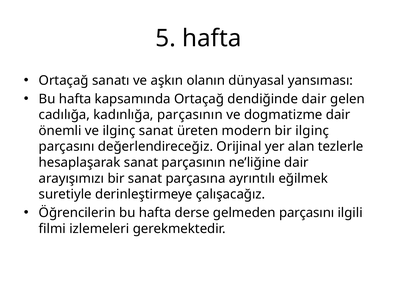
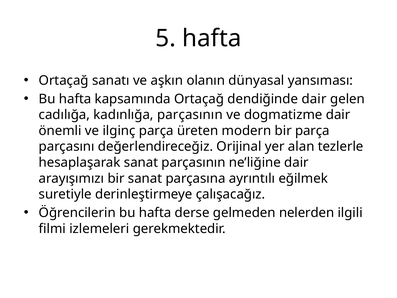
ilginç sanat: sanat -> parça (156, 131)
bir ilginç: ilginç -> parça (312, 131)
gelmeden parçasını: parçasını -> nelerden (307, 213)
